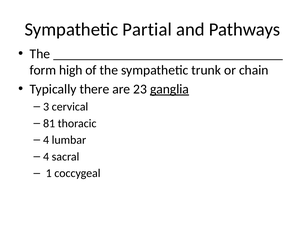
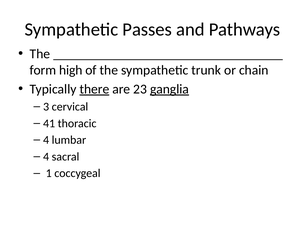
Partial: Partial -> Passes (147, 30)
there underline: none -> present (94, 89)
81: 81 -> 41 (49, 123)
